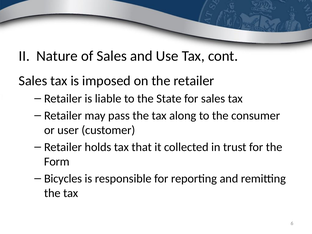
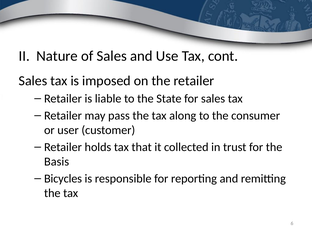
Form: Form -> Basis (57, 162)
